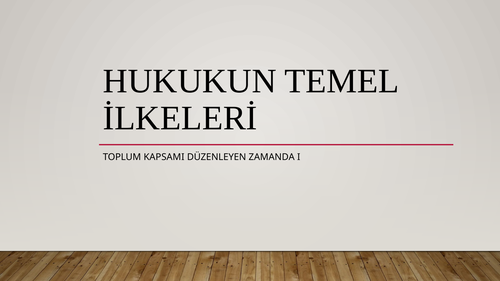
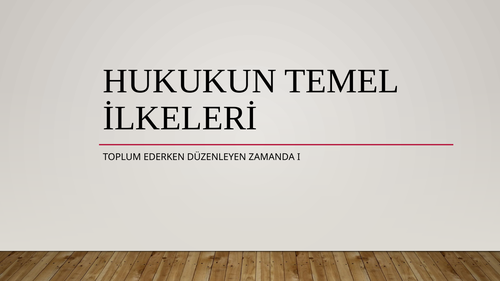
KAPSAMI: KAPSAMI -> EDERKEN (164, 157)
